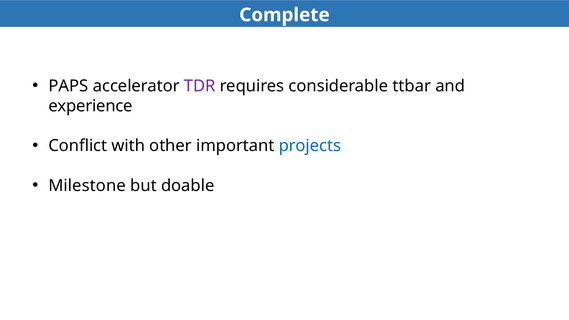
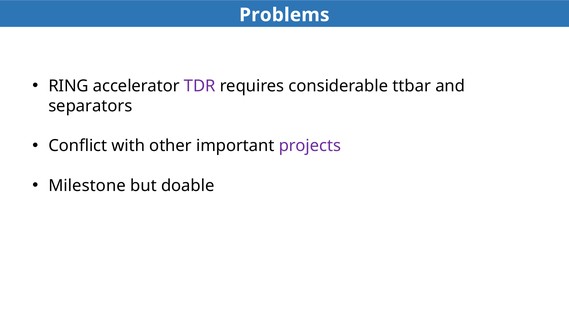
Complete: Complete -> Problems (284, 15)
PAPS: PAPS -> RING (68, 86)
experience: experience -> separators (90, 106)
projects colour: blue -> purple (310, 146)
